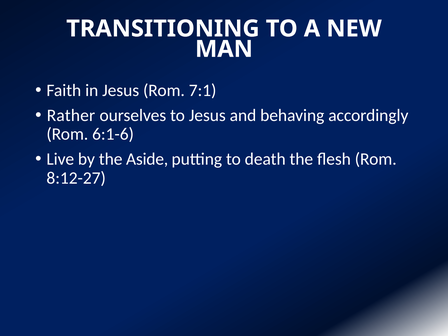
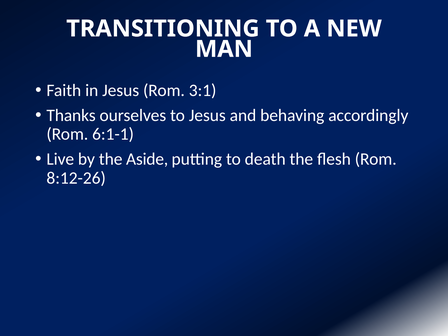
7:1: 7:1 -> 3:1 (203, 90)
Rather: Rather -> Thanks (71, 115)
6:1-6: 6:1-6 -> 6:1-1 (113, 134)
8:12-27: 8:12-27 -> 8:12-26 (76, 178)
